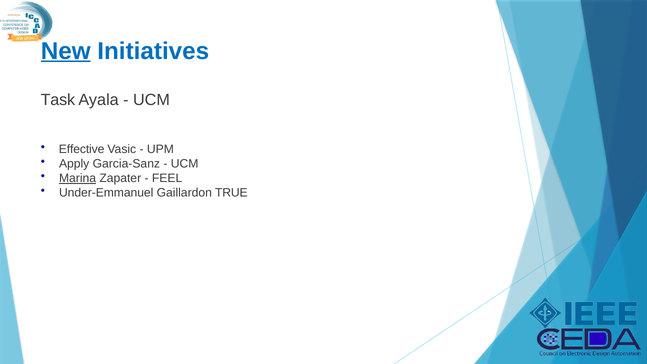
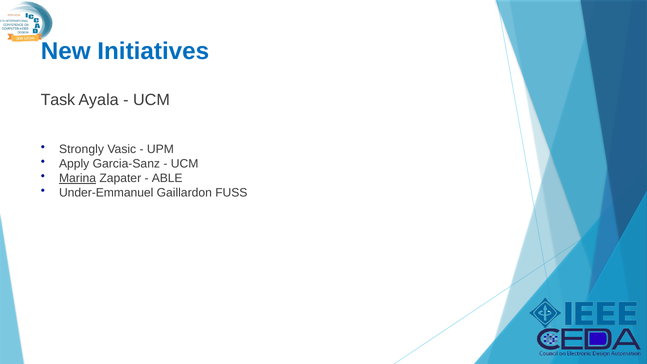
New underline: present -> none (66, 51)
Effective: Effective -> Strongly (82, 149)
FEEL: FEEL -> ABLE (167, 178)
TRUE: TRUE -> FUSS (231, 193)
